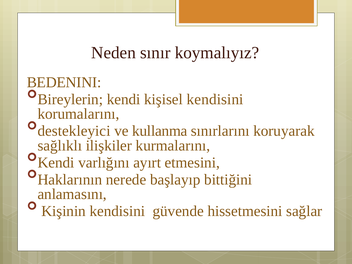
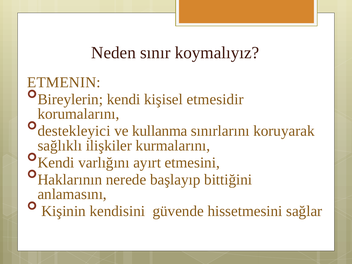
BEDENINI: BEDENINI -> ETMENIN (64, 82)
kişisel kendisini: kendisini -> etmesidir (215, 99)
